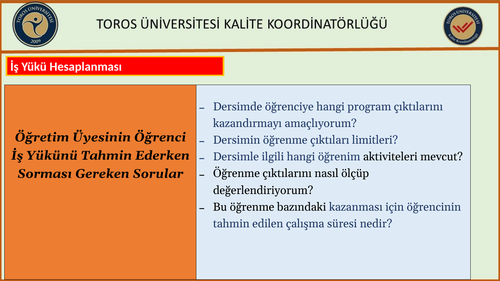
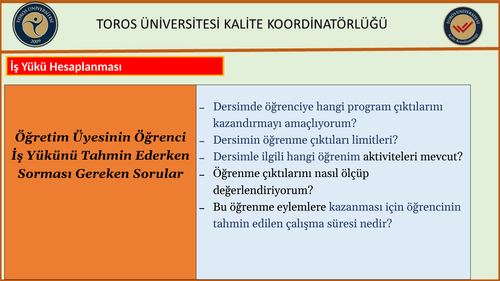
bazındaki: bazındaki -> eylemlere (302, 207)
